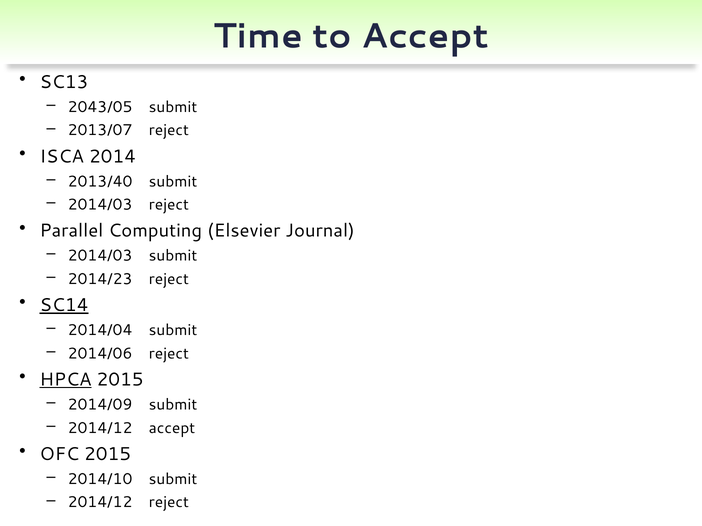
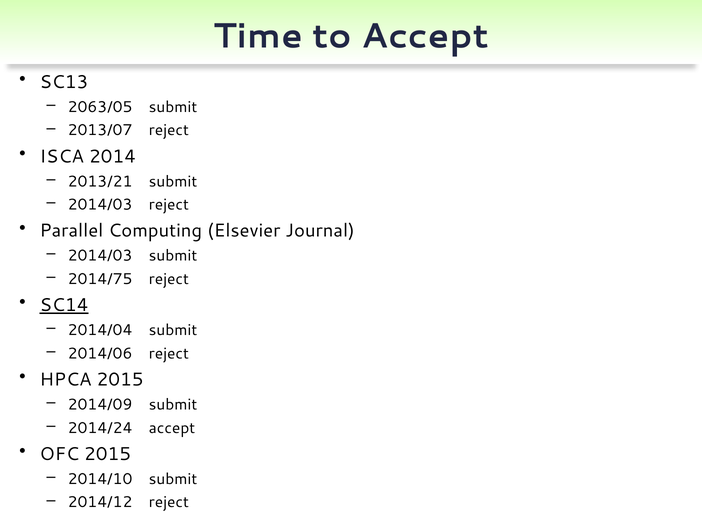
2043/05: 2043/05 -> 2063/05 (100, 107)
2013/40: 2013/40 -> 2013/21 (100, 182)
2014/23: 2014/23 -> 2014/75 (100, 279)
HPCA underline: present -> none (66, 380)
2014/12: 2014/12 -> 2014/24 (100, 428)
